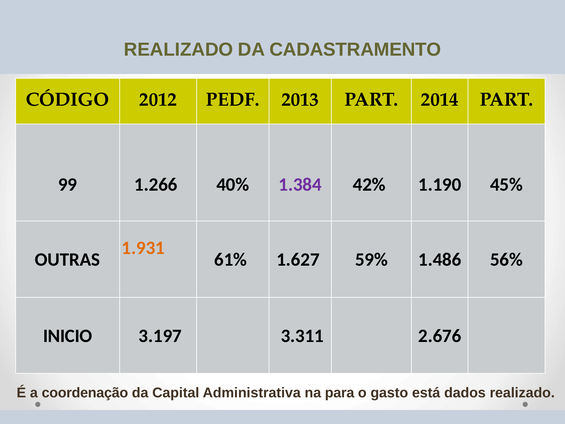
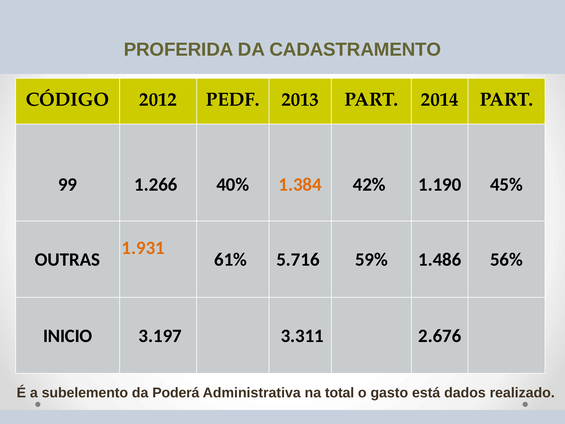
REALIZADO: REALIZADO -> PROFERIDA (179, 50)
1.384 colour: purple -> orange (300, 184)
1.627: 1.627 -> 5.716 (298, 259)
coordenação: coordenação -> subelemento (85, 393)
Capital: Capital -> Poderá (176, 393)
para: para -> total (340, 393)
